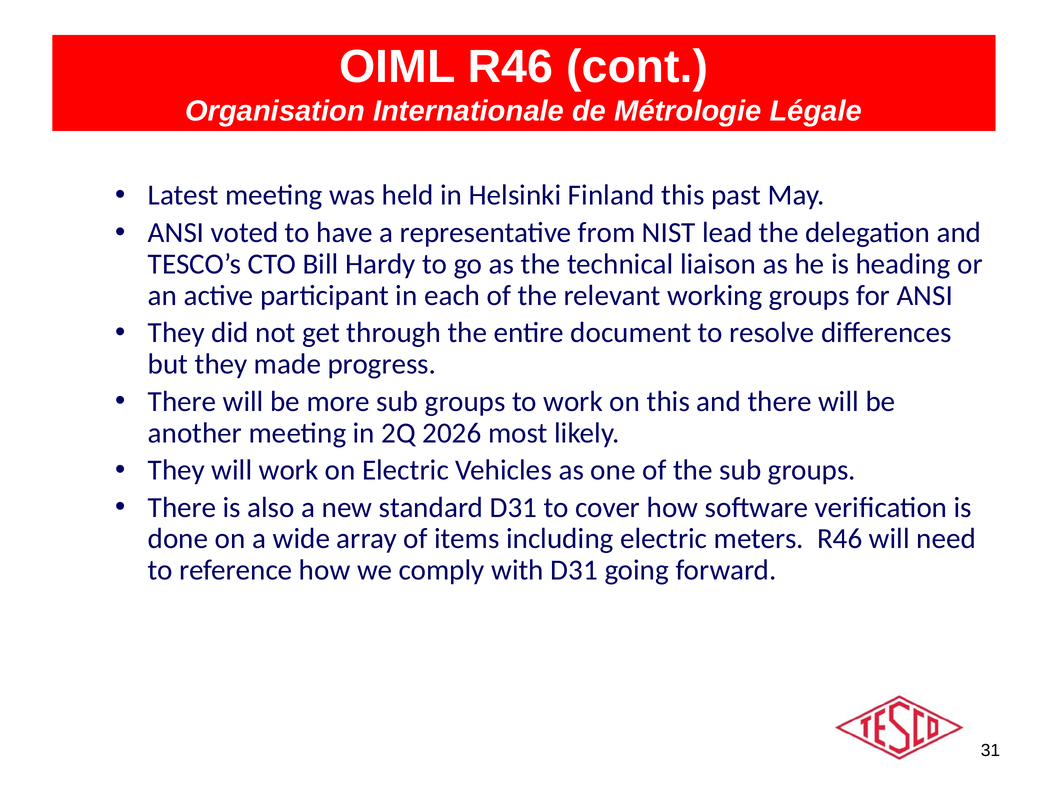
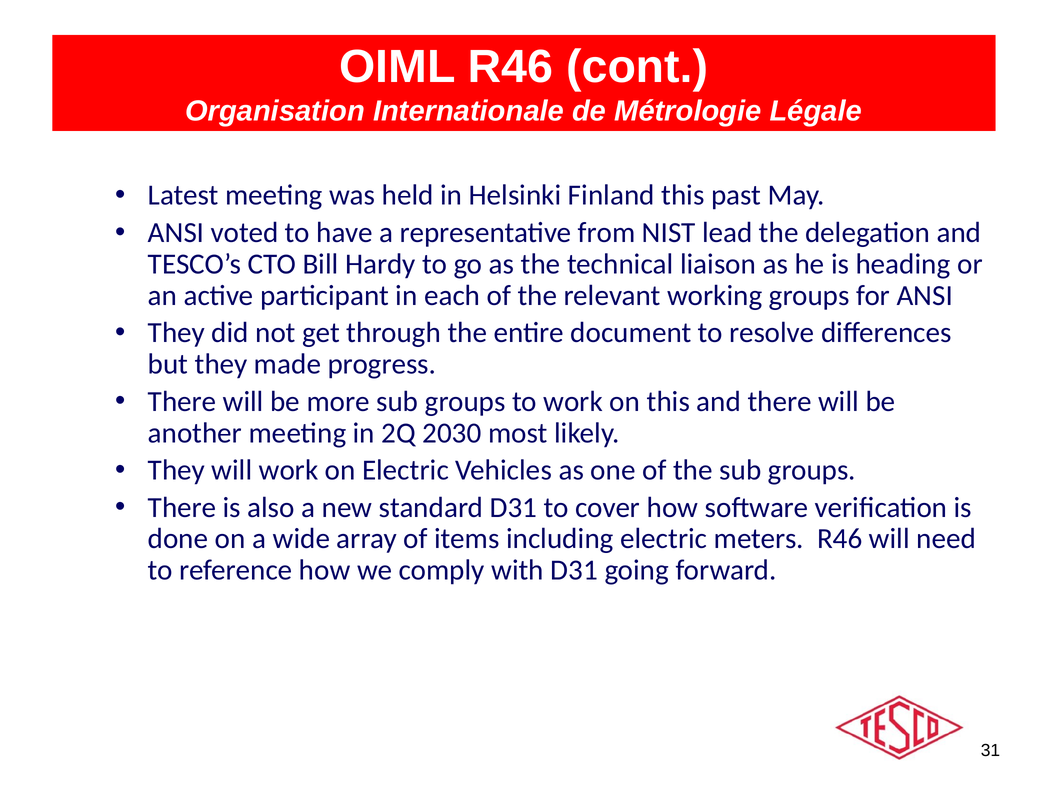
2026: 2026 -> 2030 (452, 433)
